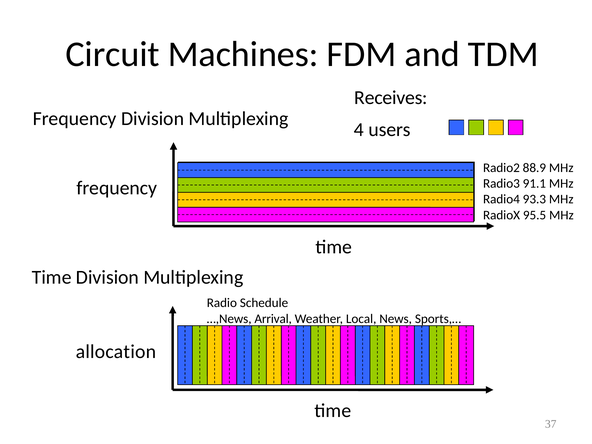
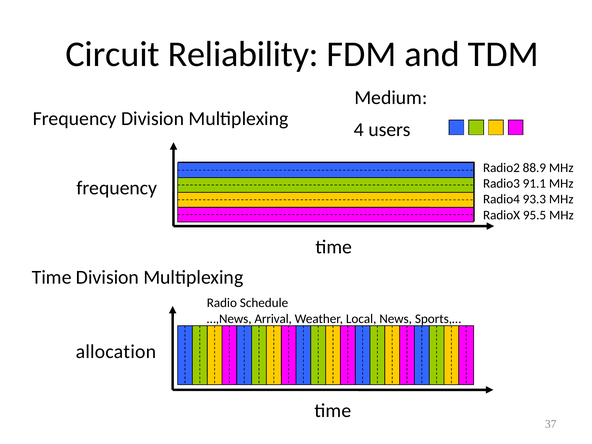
Machines: Machines -> Reliability (243, 54)
Receives: Receives -> Medium (391, 98)
